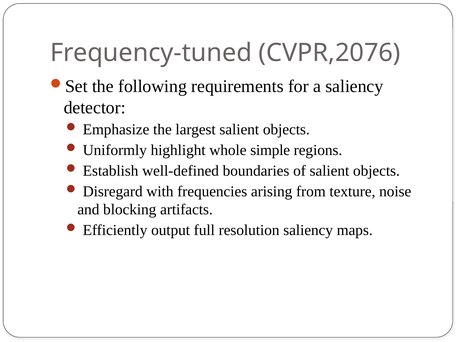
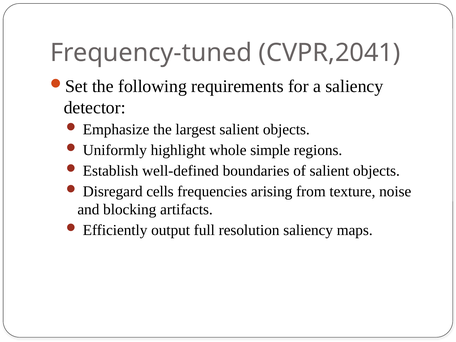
CVPR,2076: CVPR,2076 -> CVPR,2041 (330, 53)
with: with -> cells (160, 191)
